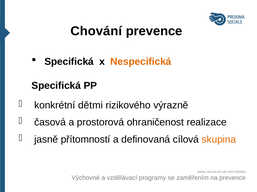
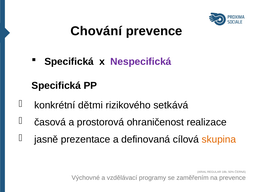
Nespecifická colour: orange -> purple (141, 62)
výrazně: výrazně -> setkává (171, 106)
přítomností: přítomností -> prezentace (86, 140)
